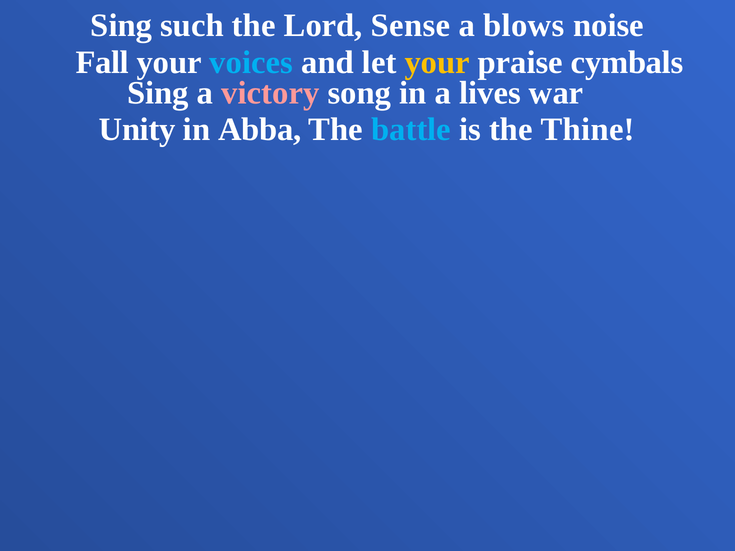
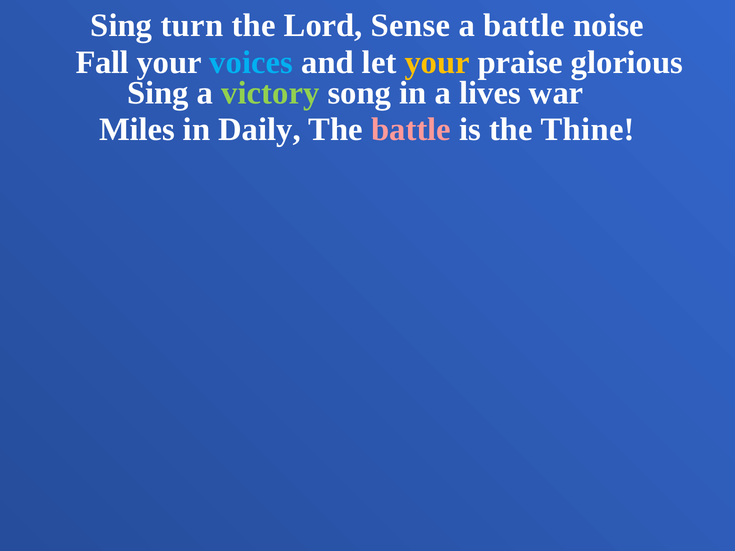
such: such -> turn (192, 26)
a blows: blows -> battle (524, 26)
cymbals: cymbals -> glorious (627, 62)
victory colour: pink -> light green (270, 93)
Unity: Unity -> Miles (137, 130)
Abba: Abba -> Daily (260, 130)
battle colour: light blue -> pink (411, 130)
